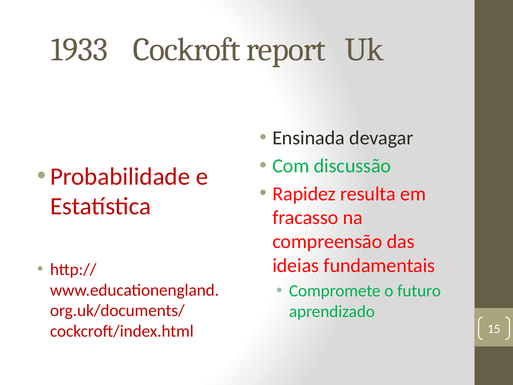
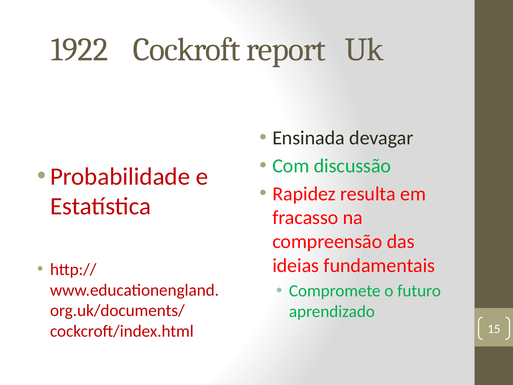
1933: 1933 -> 1922 (79, 50)
